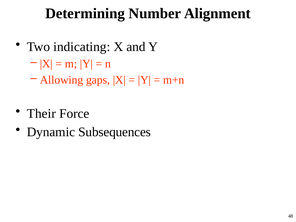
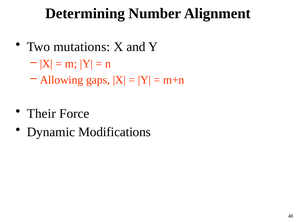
indicating: indicating -> mutations (82, 47)
Subsequences: Subsequences -> Modifications (115, 132)
